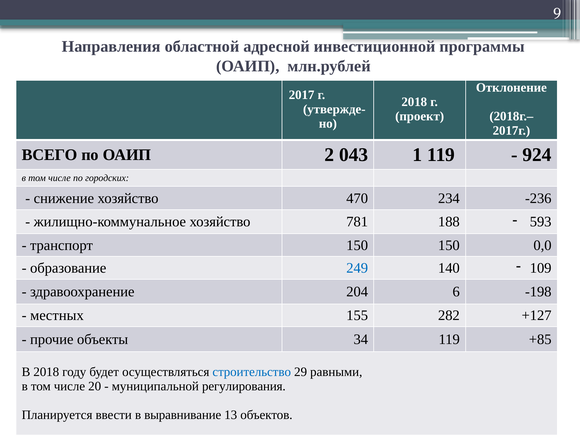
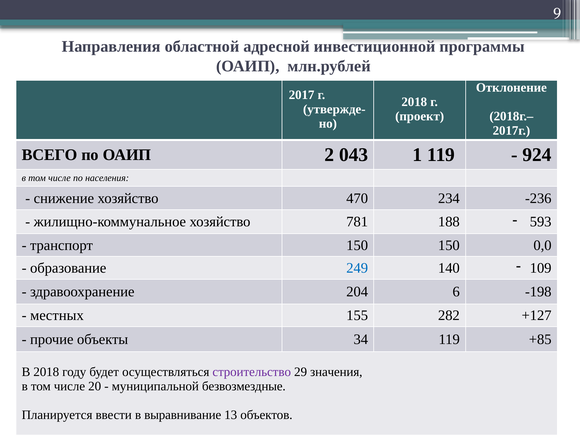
городских: городских -> населения (107, 178)
строительство colour: blue -> purple (252, 372)
равными: равными -> значения (336, 372)
регулирования: регулирования -> безвозмездные (244, 386)
